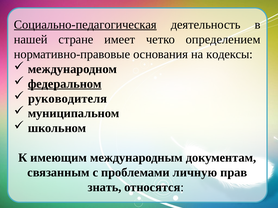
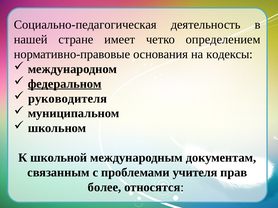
Социально-педагогическая underline: present -> none (85, 25)
имеющим: имеющим -> школьной (59, 158)
личную: личную -> учителя (195, 173)
знать: знать -> более (105, 188)
